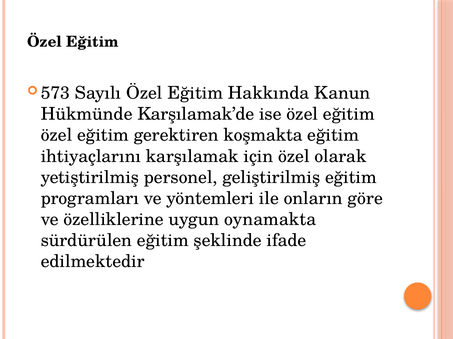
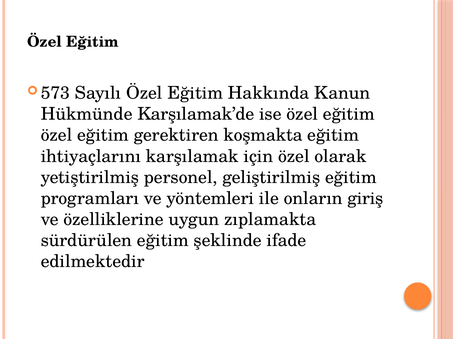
göre: göre -> giriş (365, 199)
oynamakta: oynamakta -> zıplamakta (270, 220)
